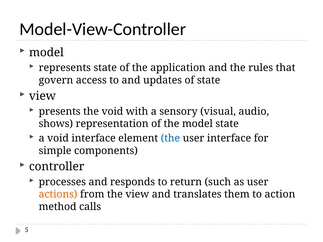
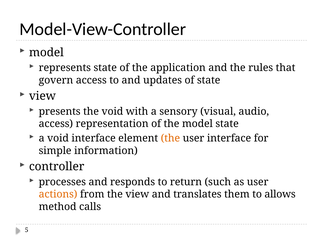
shows: shows -> access (56, 124)
the colour: blue -> orange (170, 138)
components: components -> information (106, 151)
action: action -> allows (280, 195)
